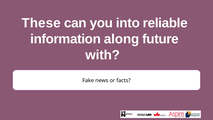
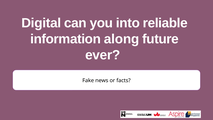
These: These -> Digital (41, 23)
with: with -> ever (103, 55)
